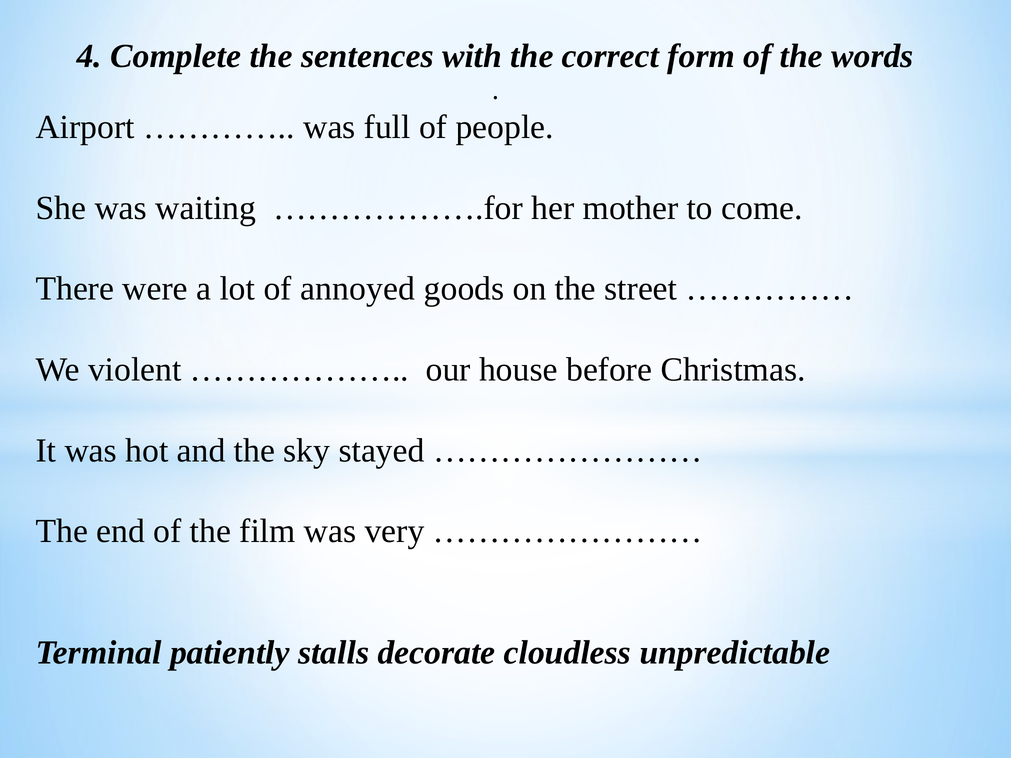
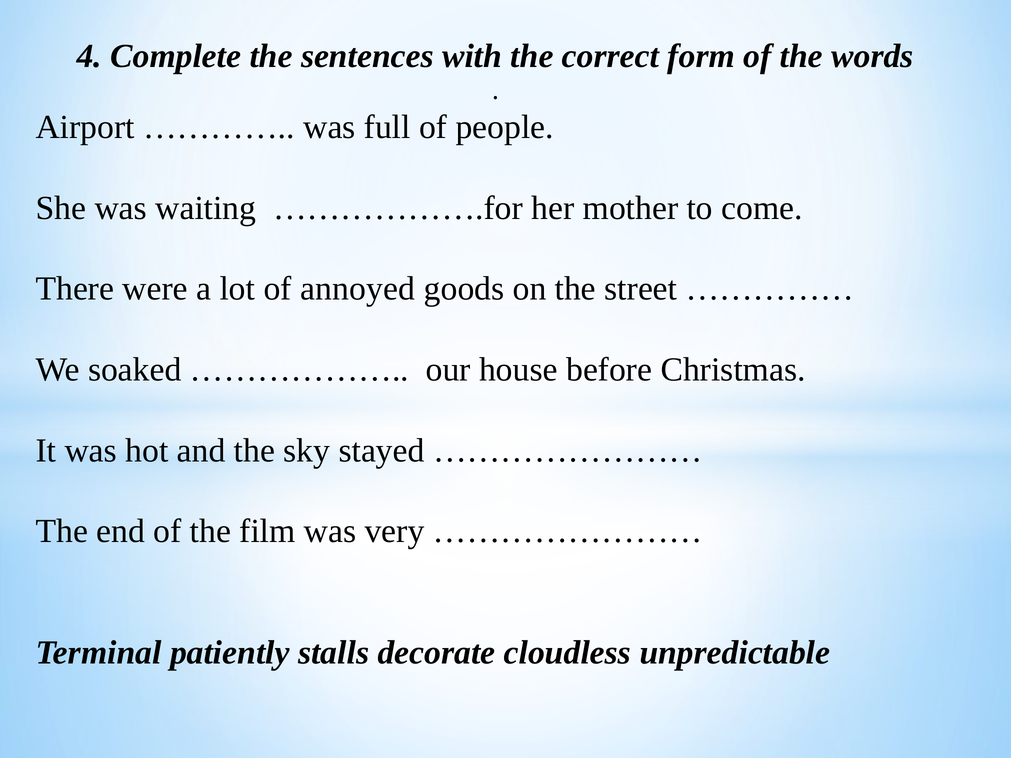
violent: violent -> soaked (135, 370)
